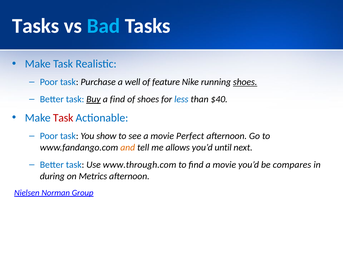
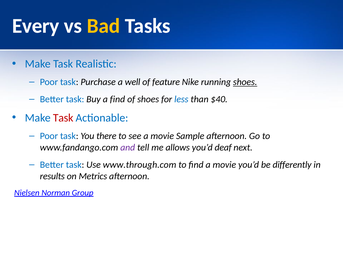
Tasks: Tasks -> Every (36, 26)
Bad colour: light blue -> yellow (103, 26)
Buy underline: present -> none (94, 99)
show: show -> there (106, 136)
Perfect: Perfect -> Sample (190, 136)
and colour: orange -> purple (128, 147)
until: until -> deaf (223, 147)
compares: compares -> differently (292, 164)
during: during -> results (52, 176)
